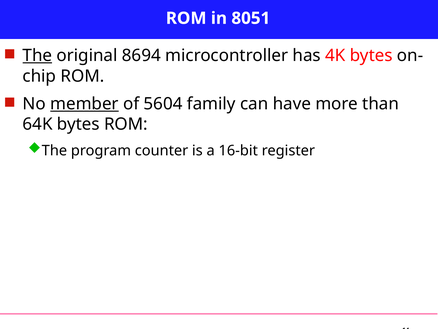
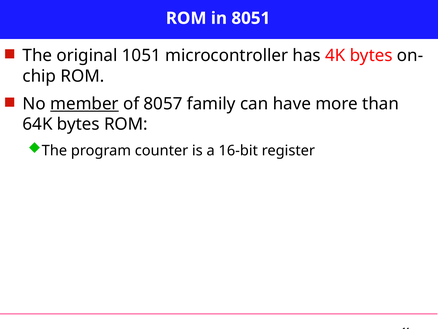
The underline: present -> none (37, 56)
8694: 8694 -> 1051 (141, 56)
5604: 5604 -> 8057 (163, 104)
